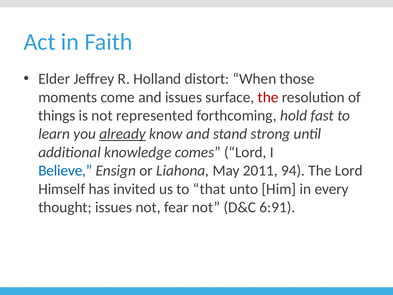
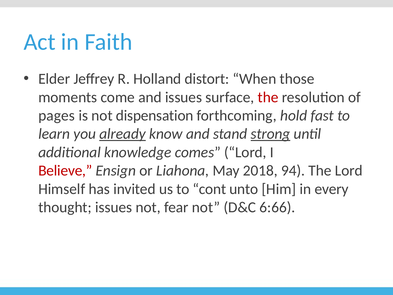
things: things -> pages (57, 115)
represented: represented -> dispensation (155, 115)
strong underline: none -> present (270, 134)
Believe colour: blue -> red (65, 171)
2011: 2011 -> 2018 (260, 171)
that: that -> cont (209, 189)
6:91: 6:91 -> 6:66 (277, 207)
